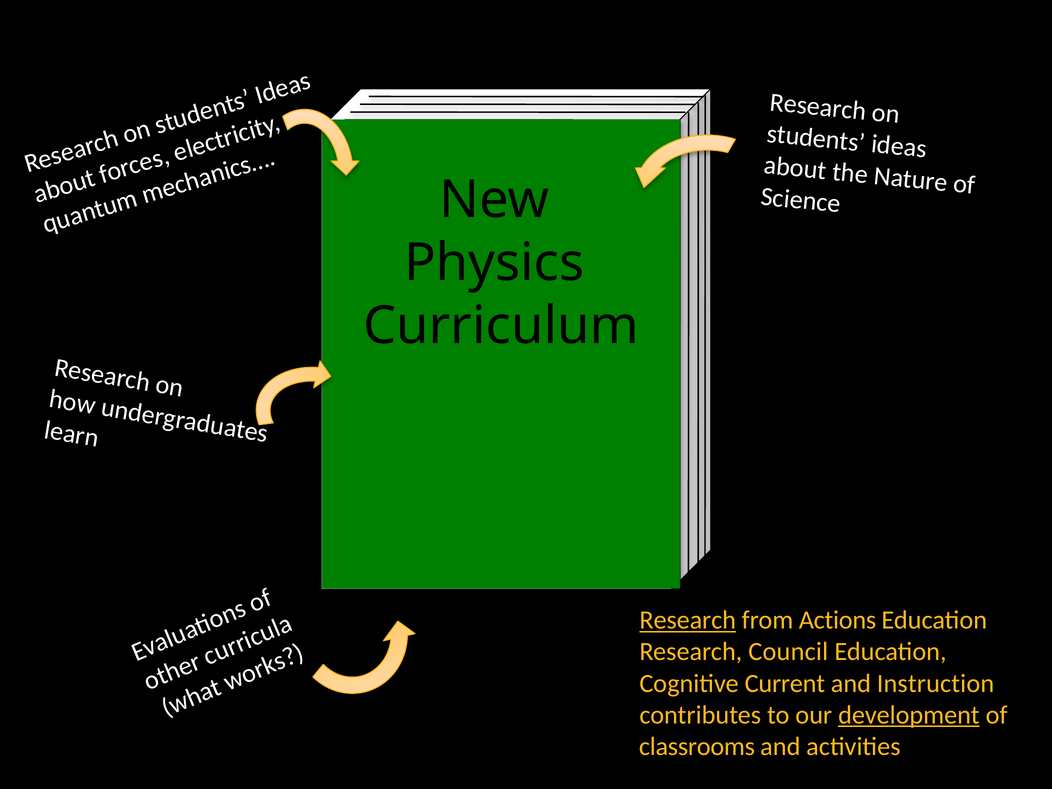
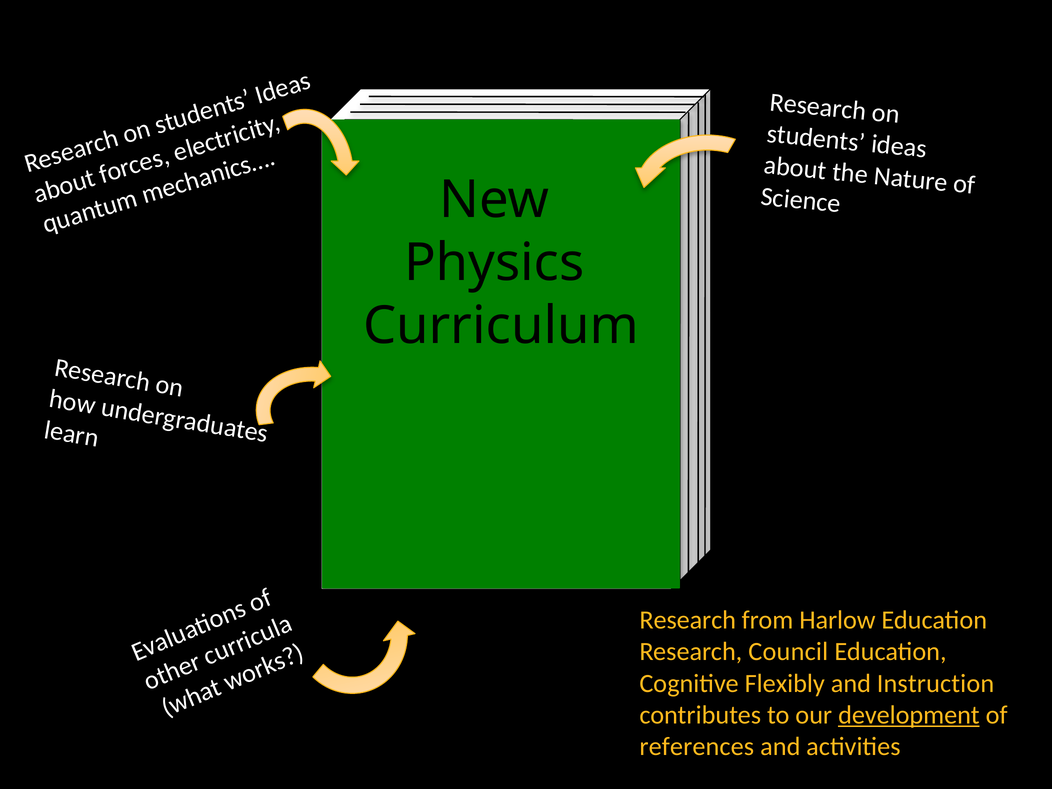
Research underline: present -> none (688, 620)
Actions: Actions -> Harlow (837, 620)
Current: Current -> Flexibly (785, 683)
classrooms: classrooms -> references (697, 746)
